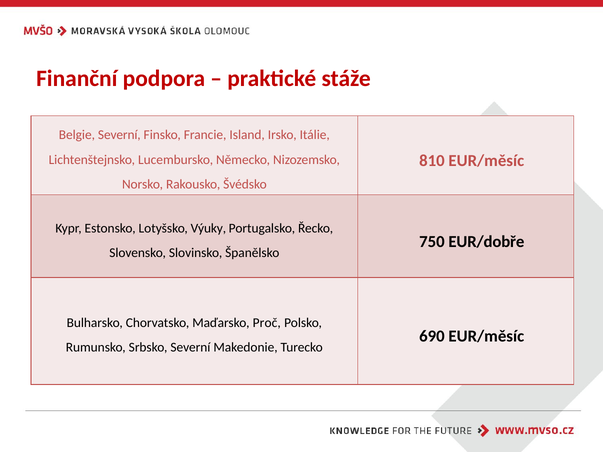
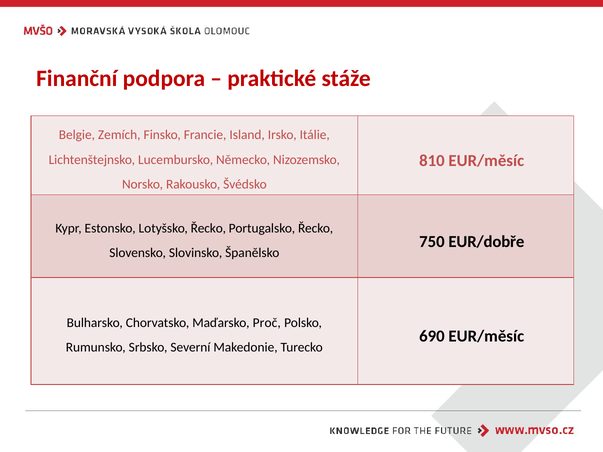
Belgie Severní: Severní -> Zemích (119, 135)
Lotyšsko Výuky: Výuky -> Řecko (208, 228)
